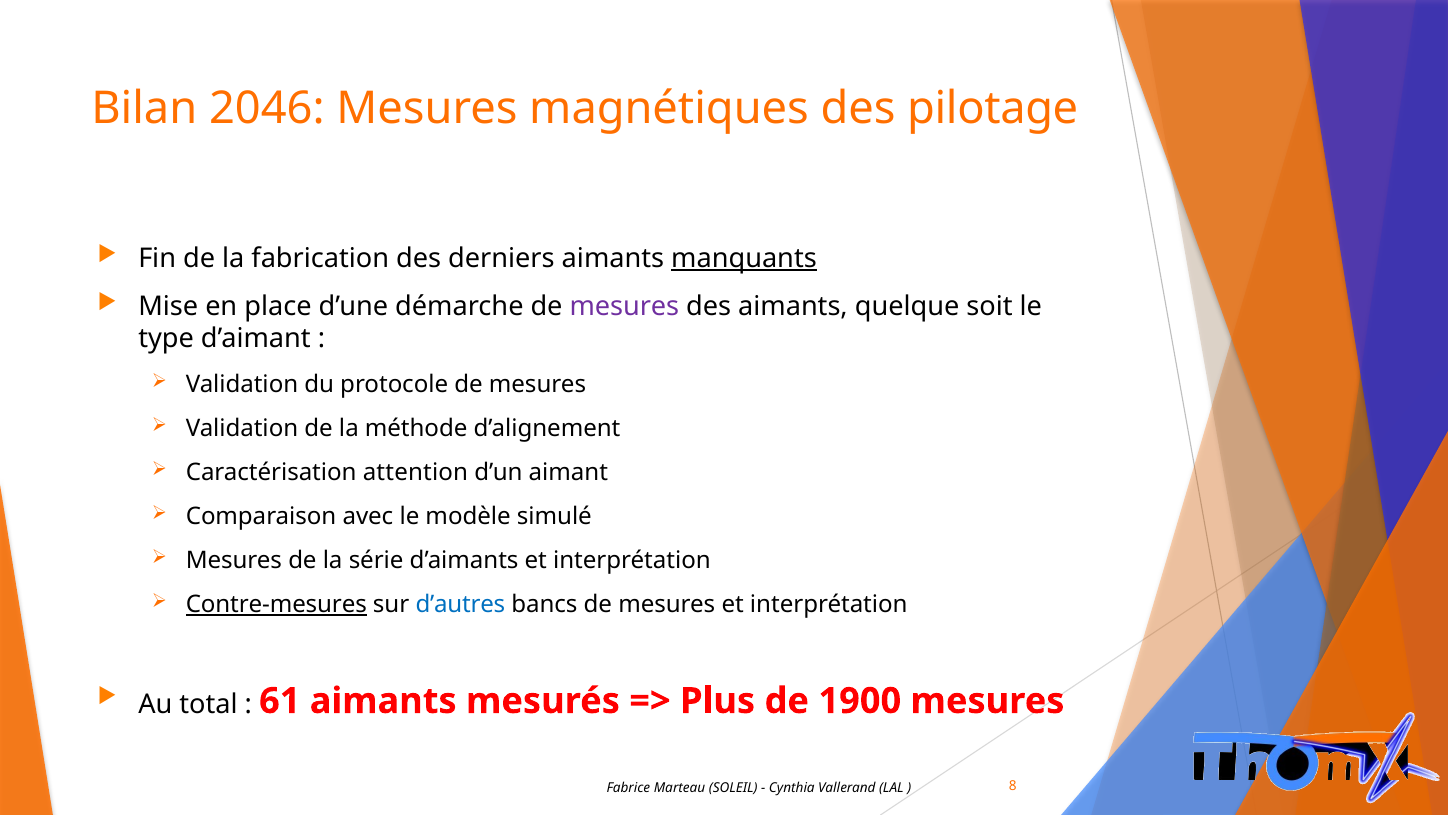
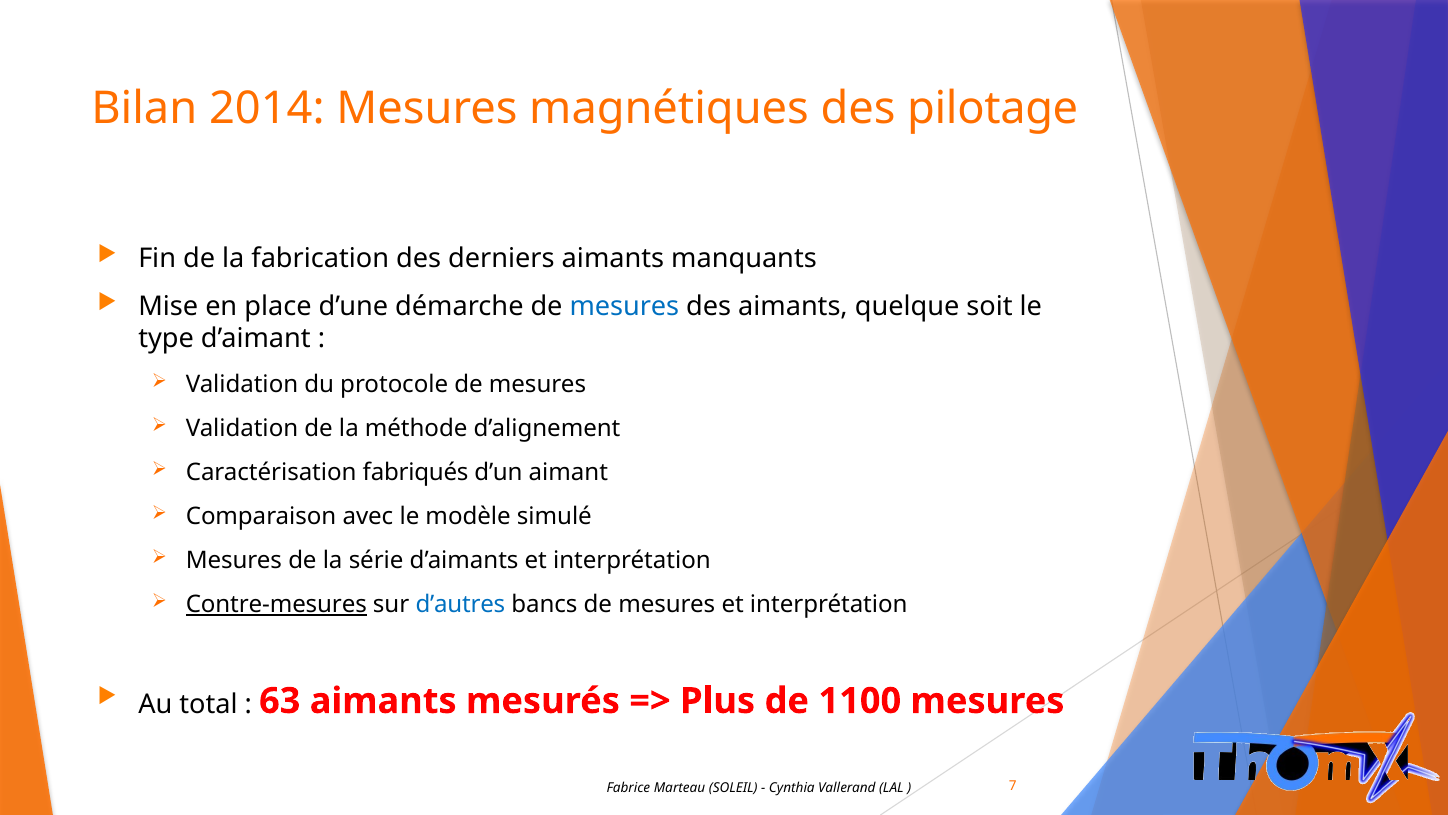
2046: 2046 -> 2014 (267, 108)
manquants underline: present -> none (744, 258)
mesures colour: purple -> blue (624, 306)
attention: attention -> fabriqués (416, 472)
61: 61 -> 63 (280, 701)
1900: 1900 -> 1100 (860, 701)
8: 8 -> 7 (1013, 786)
